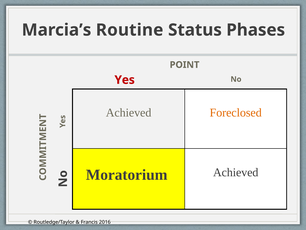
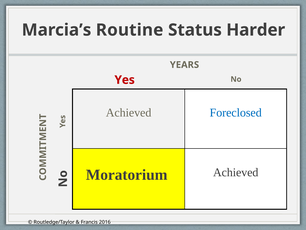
Phases: Phases -> Harder (256, 30)
POINT: POINT -> YEARS (184, 65)
Foreclosed colour: orange -> blue (236, 113)
